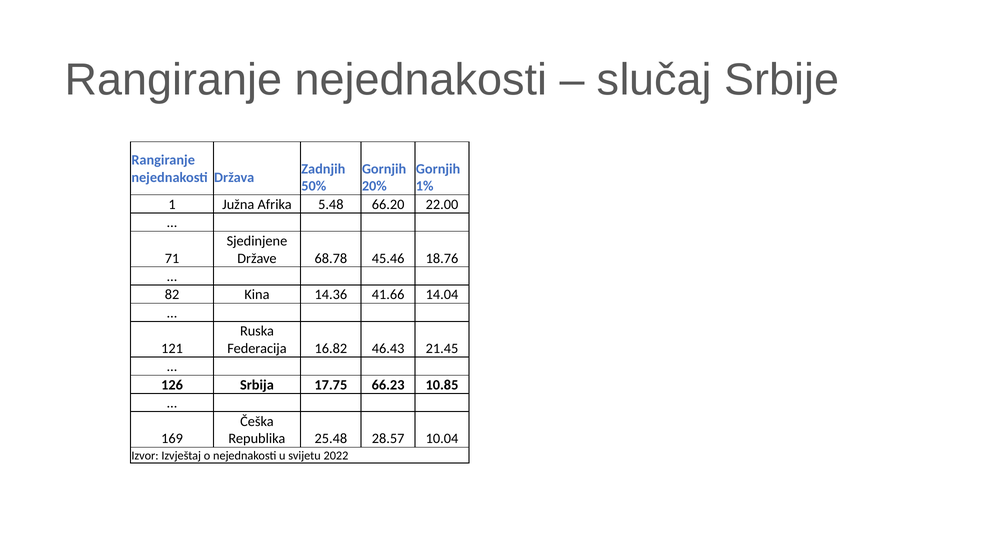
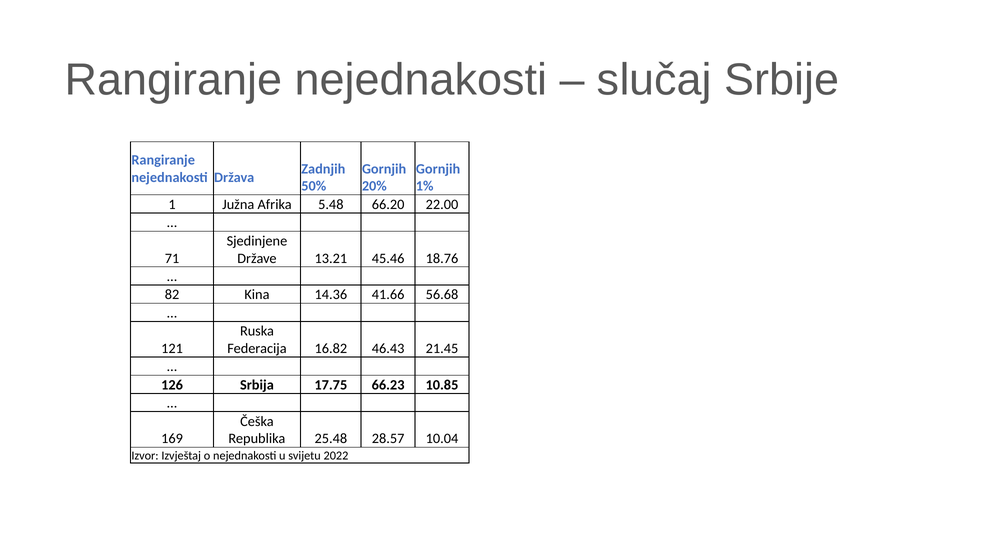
68.78: 68.78 -> 13.21 (331, 258)
14.04: 14.04 -> 56.68 (442, 295)
